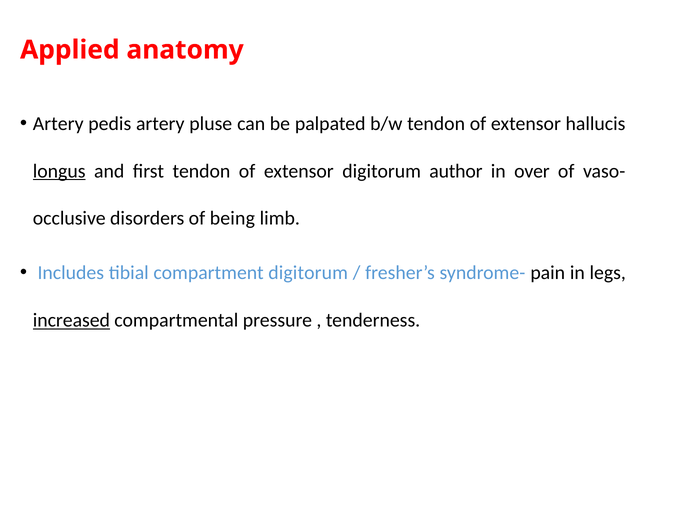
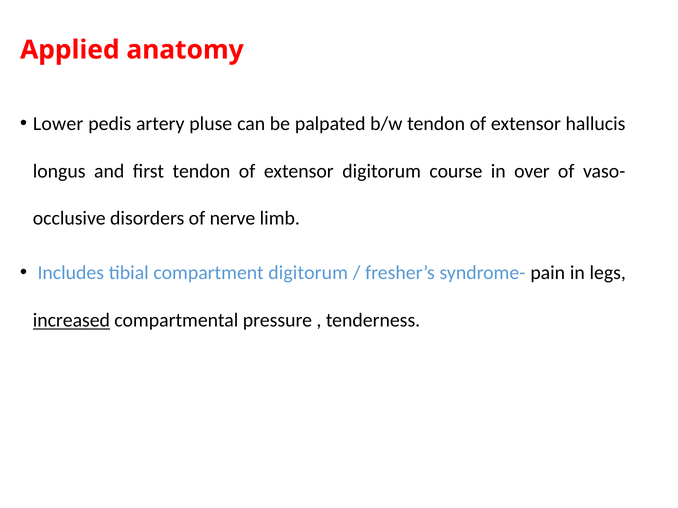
Artery: Artery -> Lower (58, 124)
longus underline: present -> none (59, 171)
author: author -> course (456, 171)
being: being -> nerve (232, 219)
